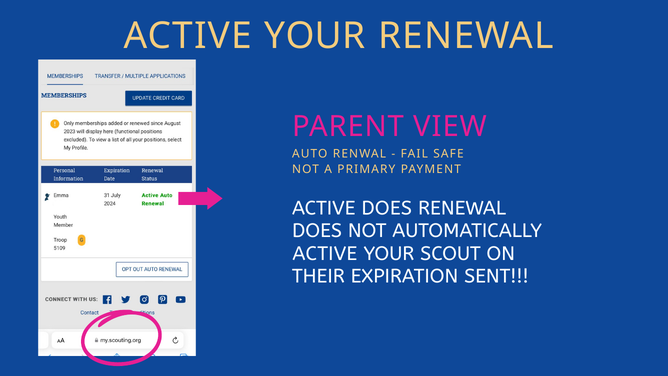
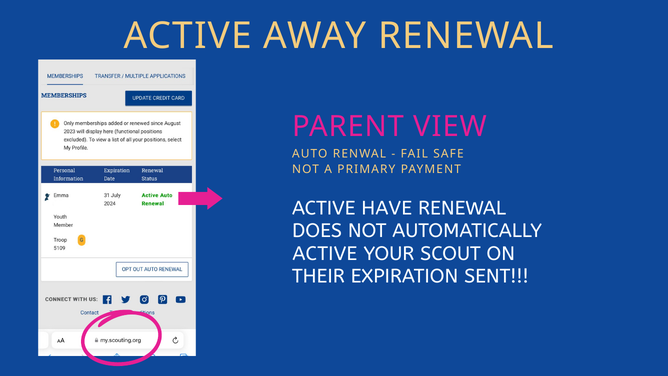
YOUR: YOUR -> AWAY (315, 36)
ACTIVE DOES: DOES -> HAVE (387, 208)
